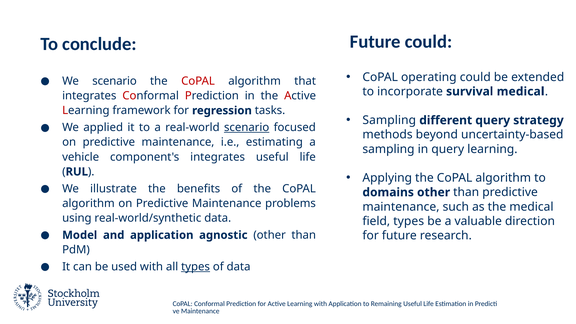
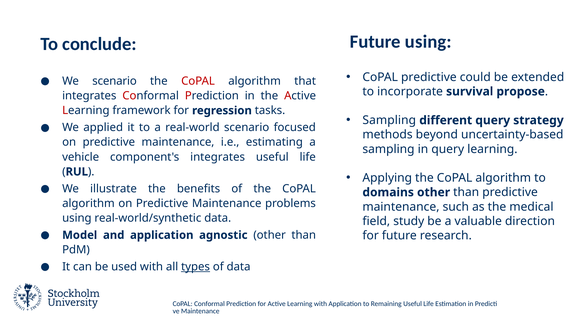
Future could: could -> using (428, 42)
CoPAL operating: operating -> predictive (429, 77)
survival medical: medical -> propose (521, 91)
scenario underline: present -> none (247, 127)
field types: types -> study (409, 221)
